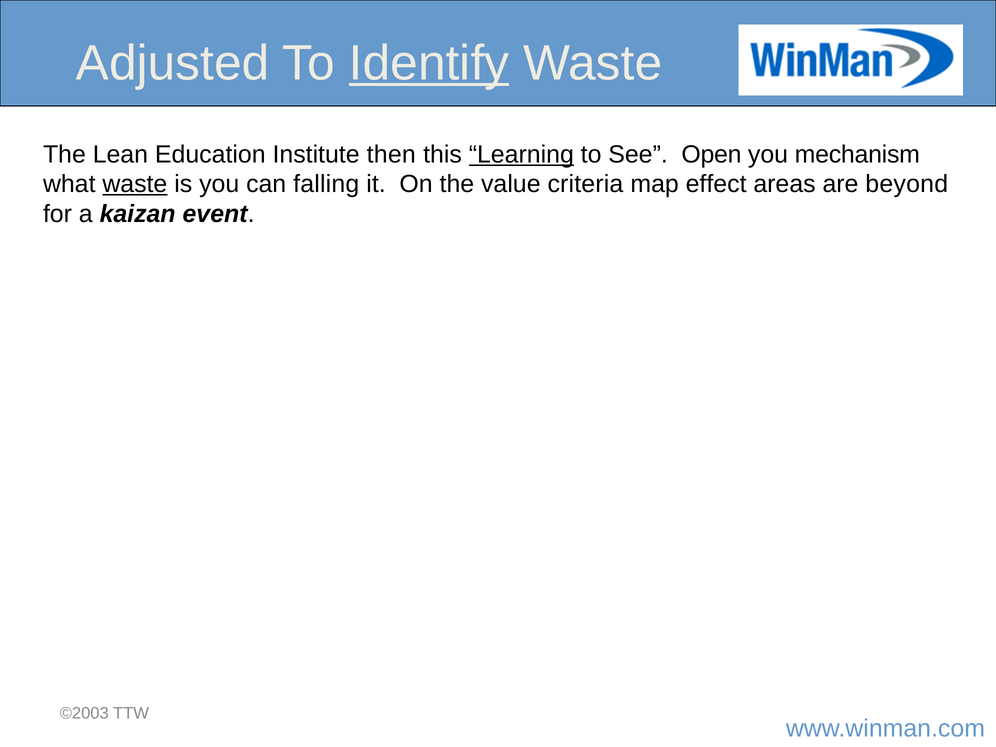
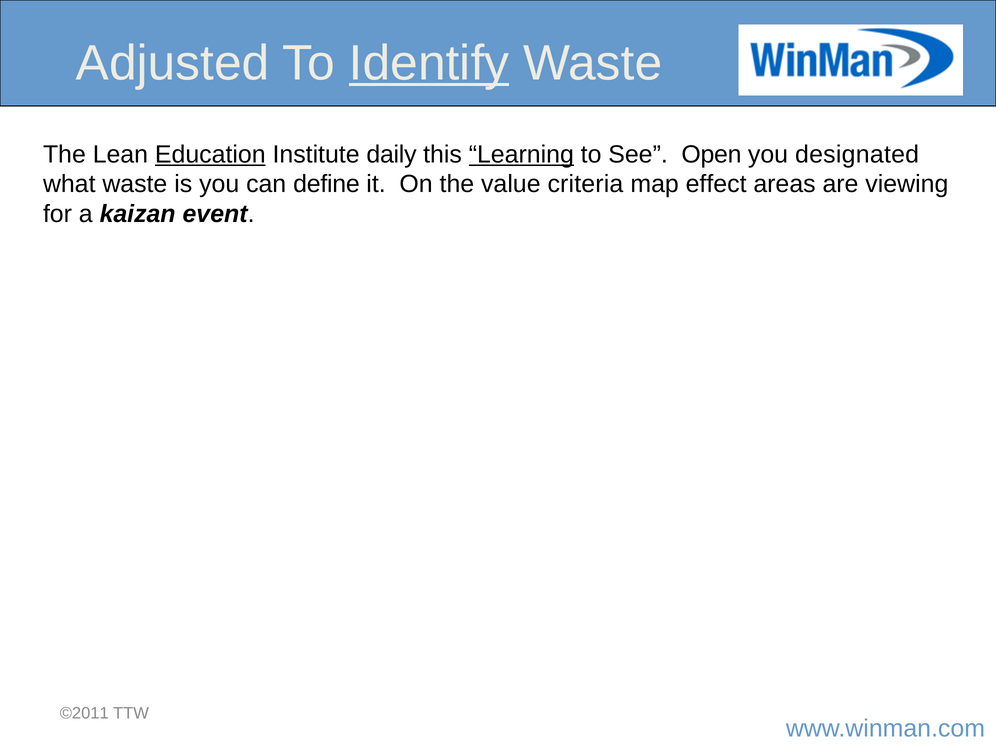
Education underline: none -> present (210, 154)
then: then -> daily (392, 154)
mechanism: mechanism -> designated (857, 154)
waste underline: present -> none (135, 184)
falling: falling -> define (326, 184)
beyond: beyond -> viewing (907, 184)
©2003: ©2003 -> ©2011 (84, 713)
